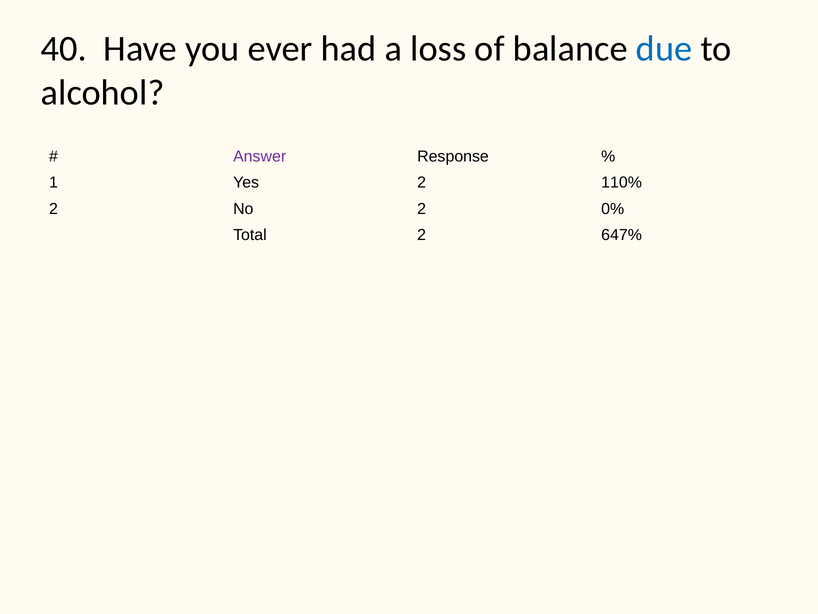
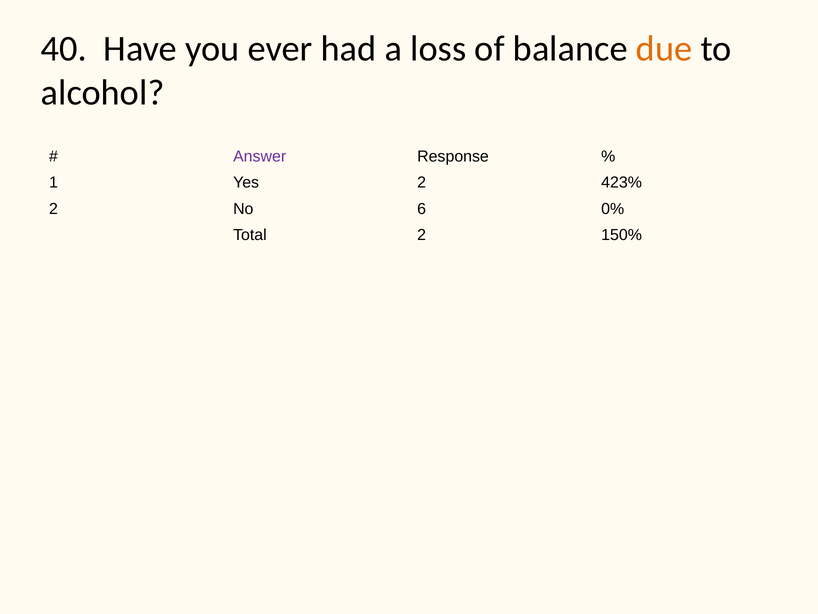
due colour: blue -> orange (664, 49)
110%: 110% -> 423% (622, 183)
No 2: 2 -> 6 (422, 209)
647%: 647% -> 150% (622, 235)
